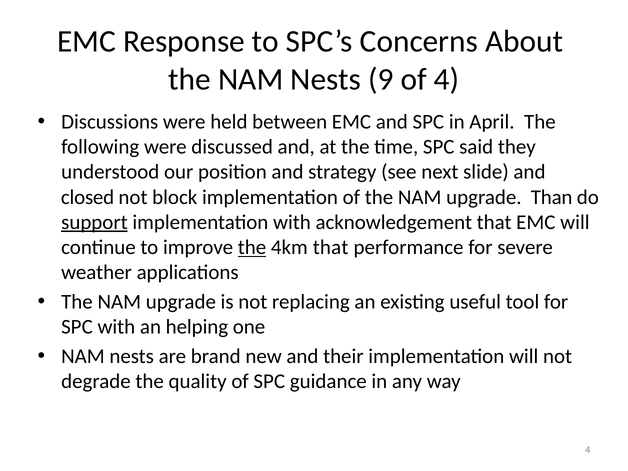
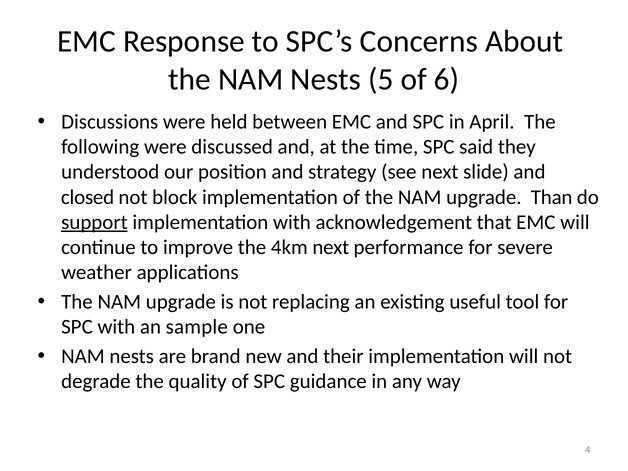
9: 9 -> 5 (381, 79)
of 4: 4 -> 6 (446, 79)
the underline: present -> none (252, 247)
4km that: that -> next (331, 247)
helping: helping -> sample (197, 327)
